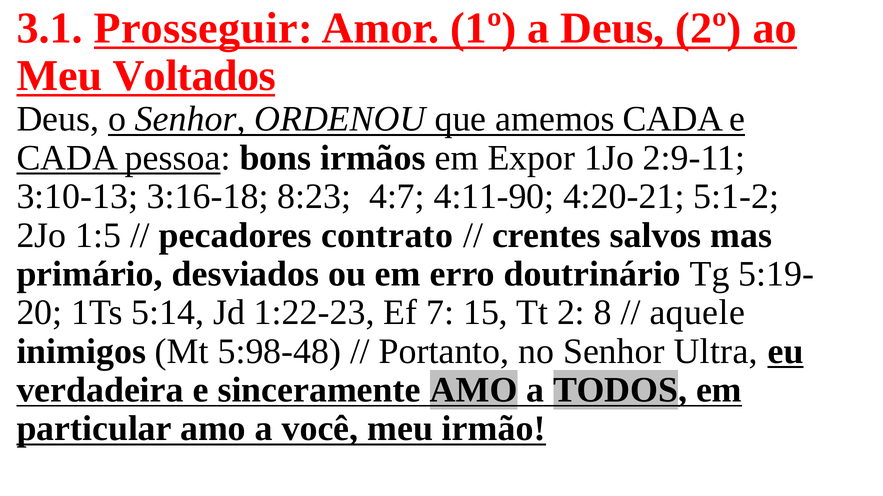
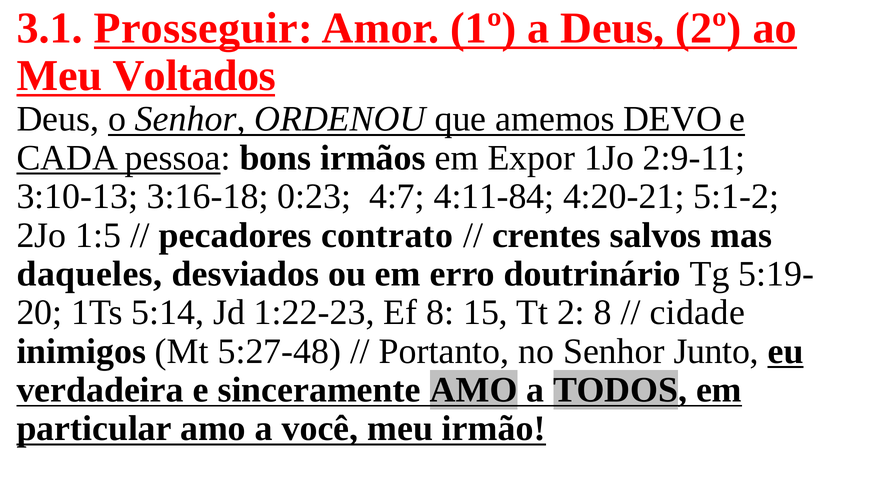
amemos CADA: CADA -> DEVO (673, 119)
8:23: 8:23 -> 0:23 (314, 197)
4:11-90: 4:11-90 -> 4:11-84 (494, 197)
primário: primário -> daqueles (89, 274)
Ef 7: 7 -> 8 (440, 313)
aquele: aquele -> cidade (697, 313)
5:98-48: 5:98-48 -> 5:27-48 (279, 352)
Ultra: Ultra -> Junto (716, 352)
